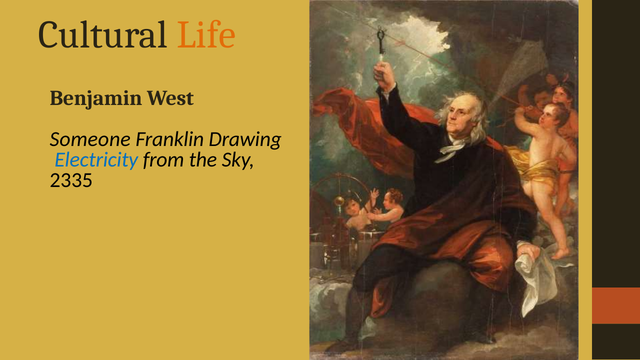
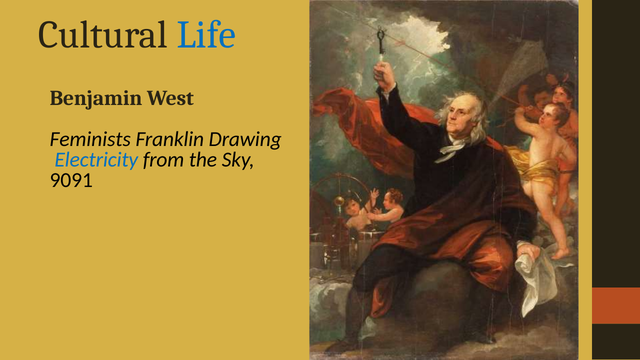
Life colour: orange -> blue (206, 35)
Someone: Someone -> Feminists (90, 140)
2335: 2335 -> 9091 (71, 181)
